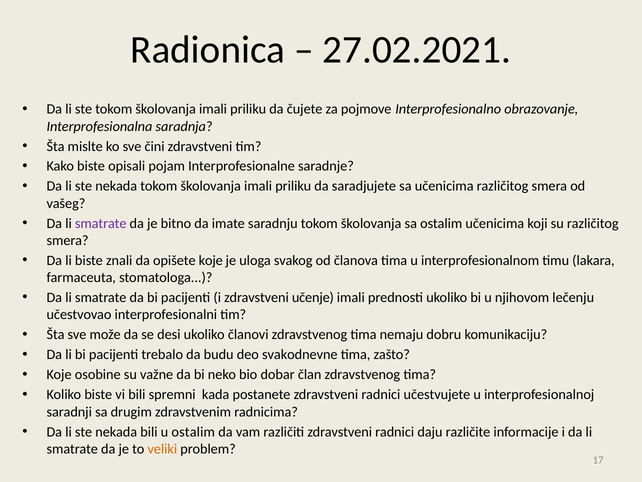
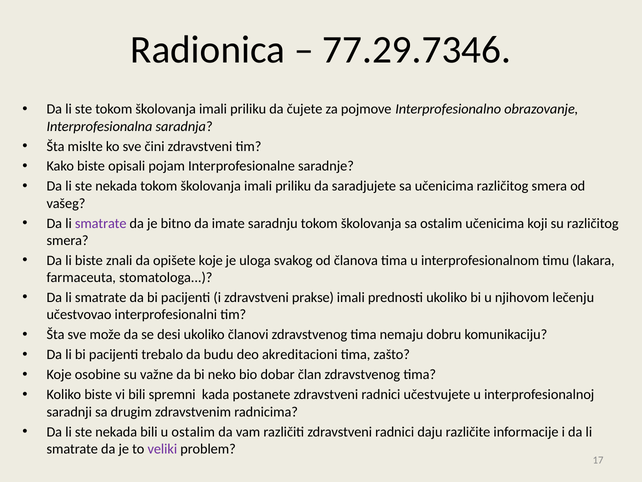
27.02.2021: 27.02.2021 -> 77.29.7346 (417, 50)
učenje: učenje -> prakse (313, 297)
svakodnevne: svakodnevne -> akreditacioni (300, 354)
veliki colour: orange -> purple (162, 448)
